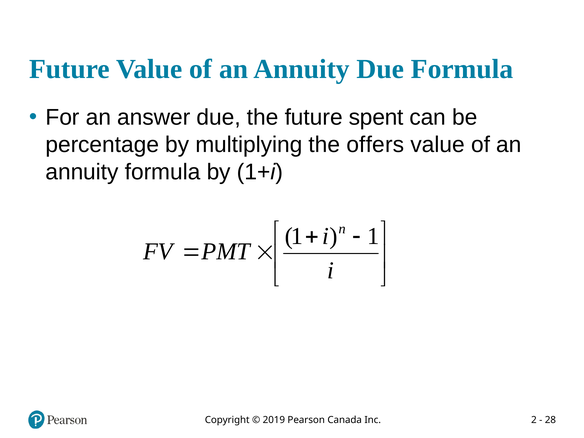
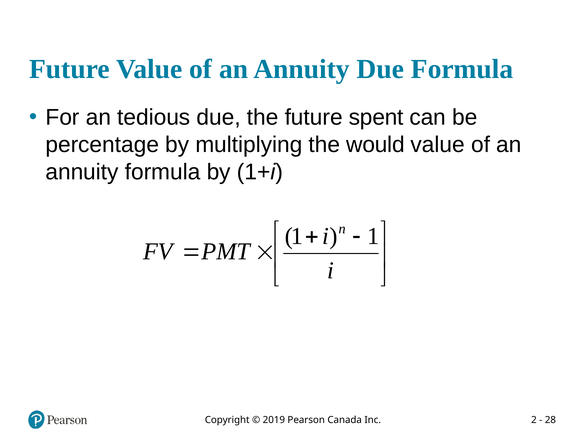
answer: answer -> tedious (154, 117)
offers: offers -> would (376, 145)
